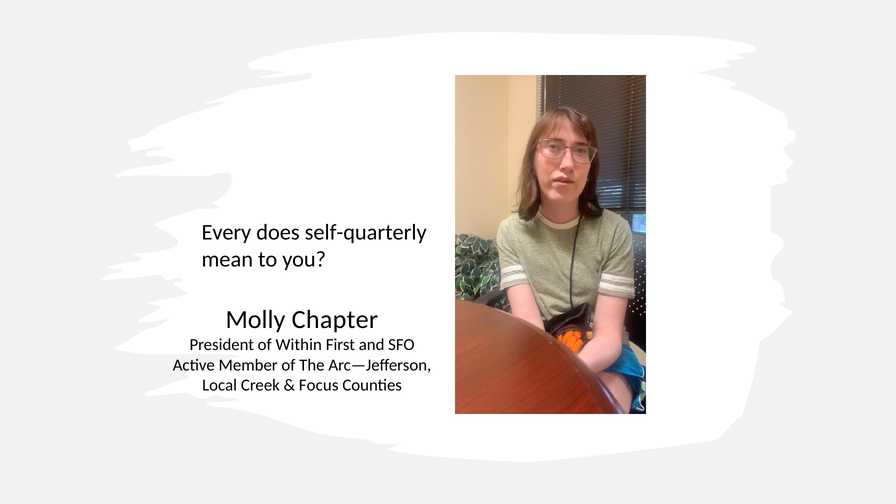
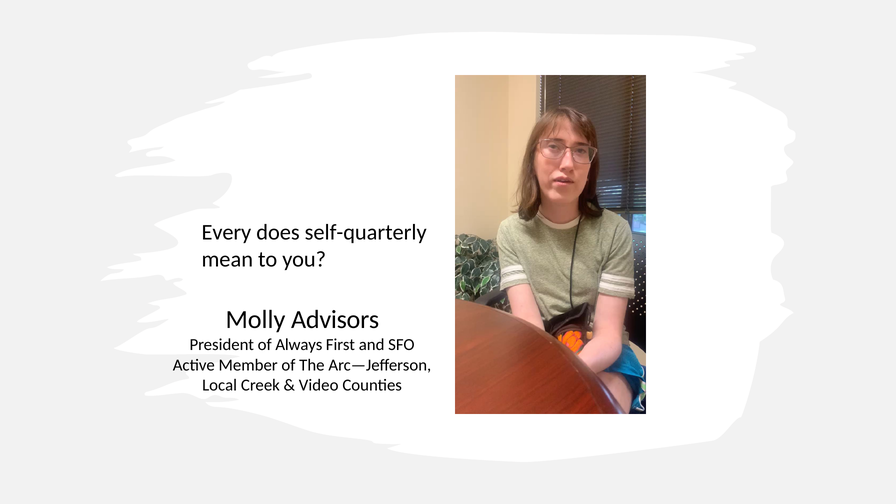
Chapter: Chapter -> Advisors (335, 320)
Within: Within -> Always (299, 345)
Focus: Focus -> Video (319, 385)
